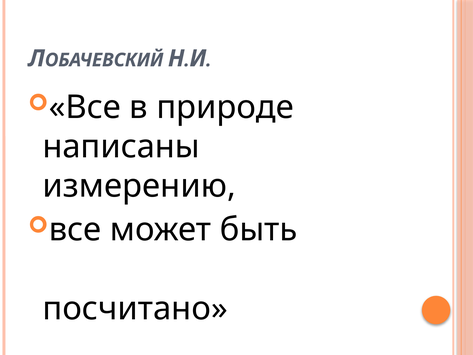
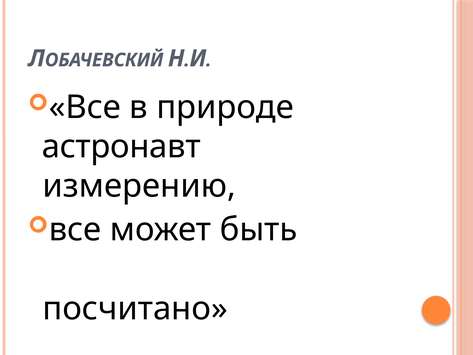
написаны: написаны -> астронавт (121, 147)
